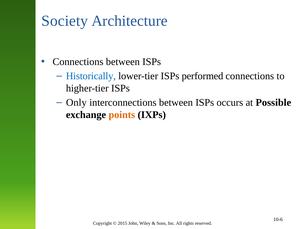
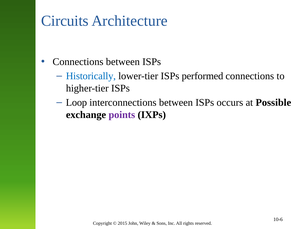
Society: Society -> Circuits (65, 21)
Only: Only -> Loop (76, 102)
points colour: orange -> purple (122, 115)
